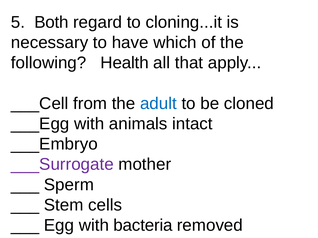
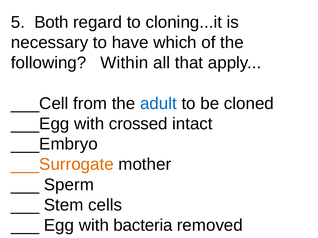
Health: Health -> Within (124, 63)
animals: animals -> crossed (138, 124)
___Surrogate colour: purple -> orange (62, 165)
